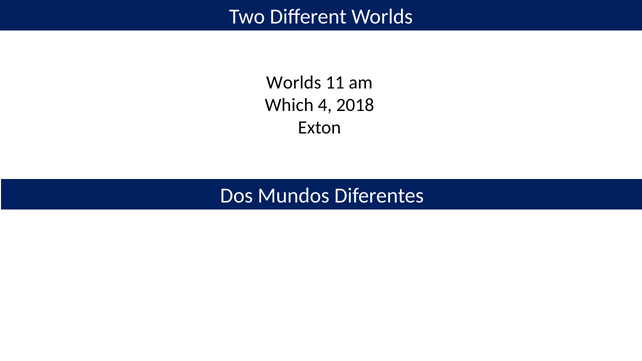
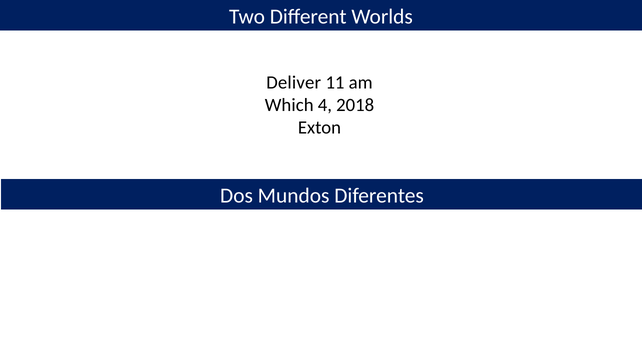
Worlds: Worlds -> Deliver (294, 82)
